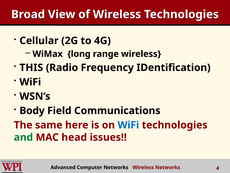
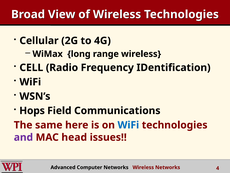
THIS: THIS -> CELL (31, 67)
Body: Body -> Hops (32, 110)
and colour: green -> purple (23, 137)
